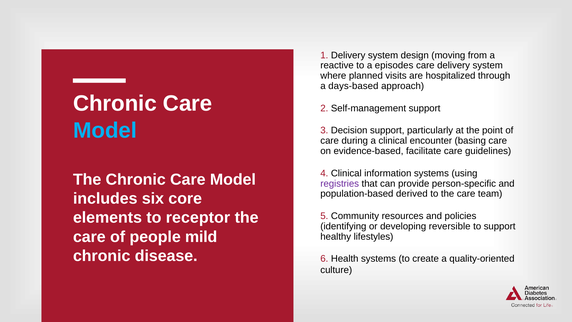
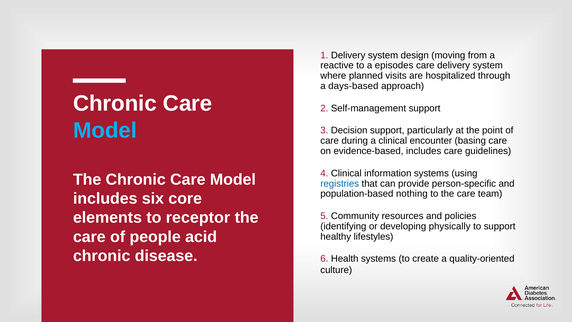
evidence-based facilitate: facilitate -> includes (424, 151)
registries colour: purple -> blue (340, 183)
derived: derived -> nothing (412, 194)
reversible: reversible -> physically (450, 226)
mild: mild -> acid (201, 237)
